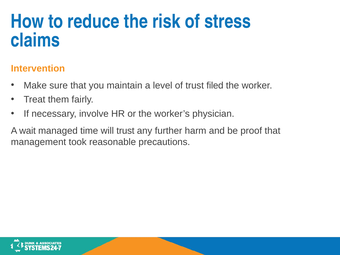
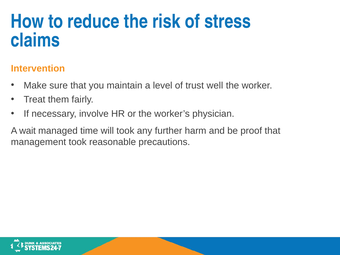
filed: filed -> well (215, 85)
will trust: trust -> took (125, 131)
